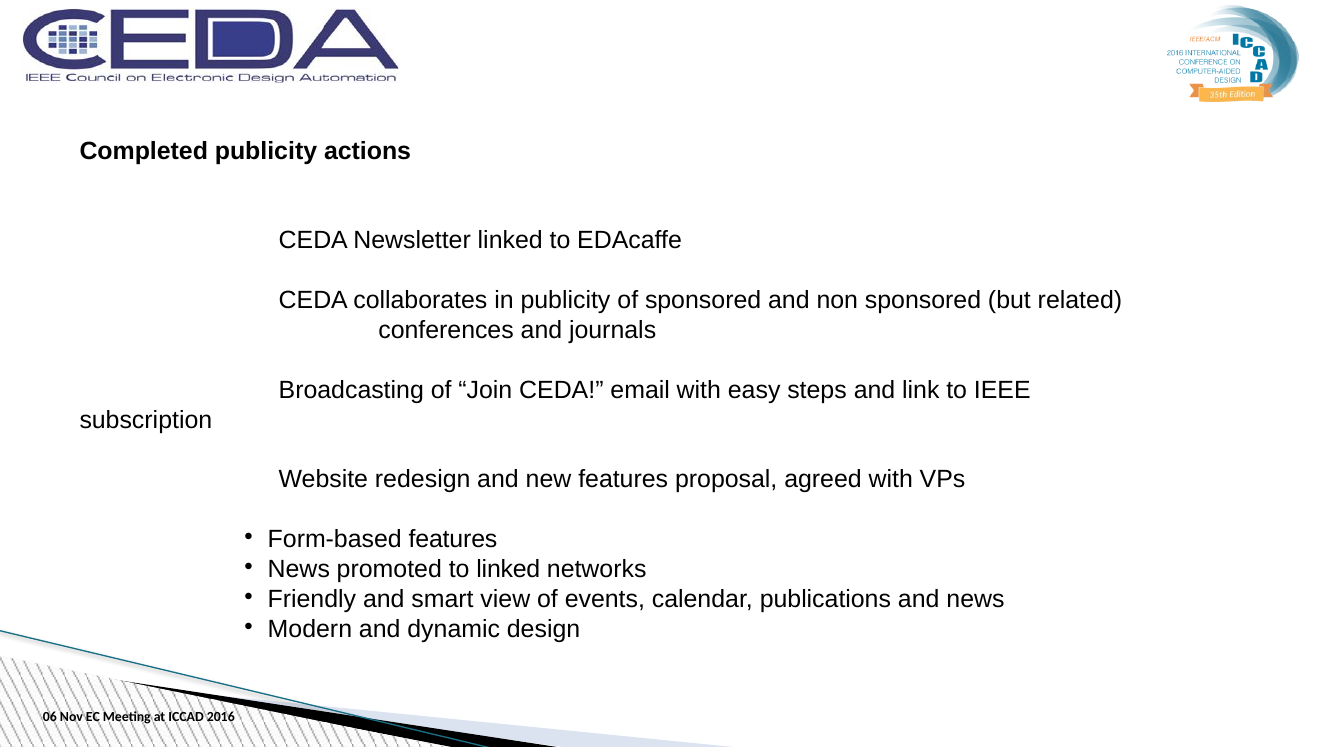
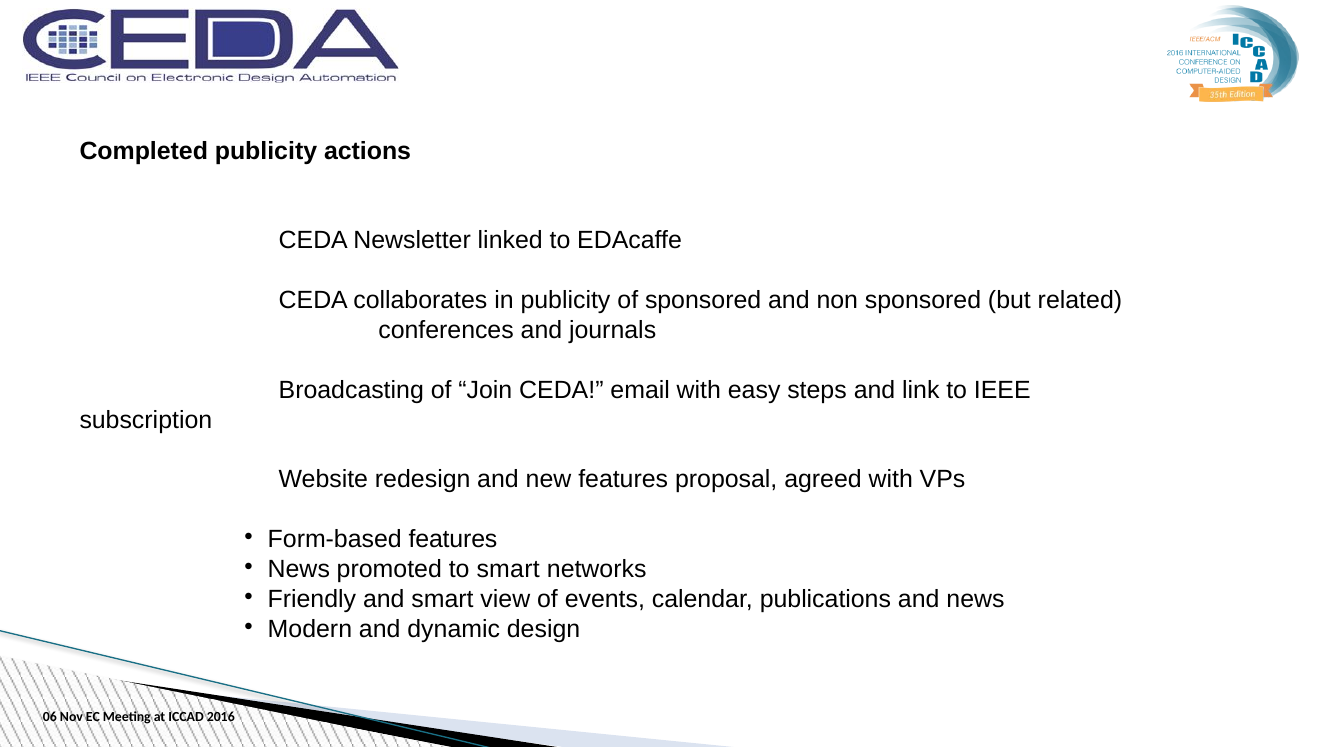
to linked: linked -> smart (508, 569)
